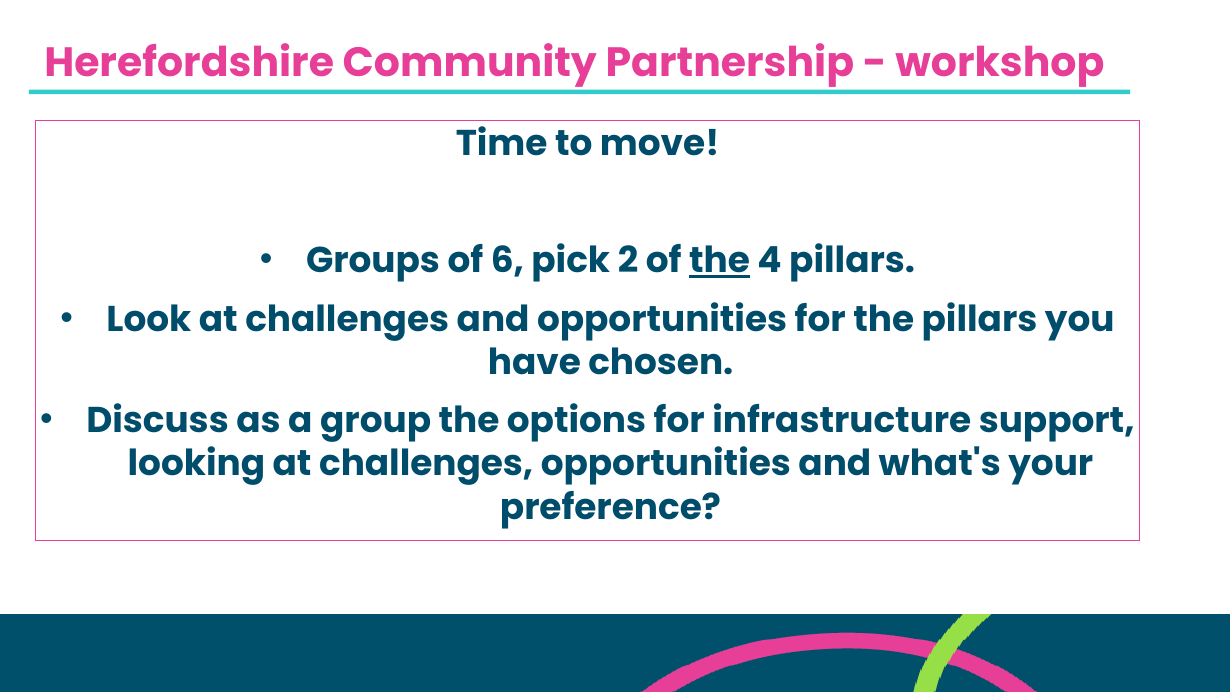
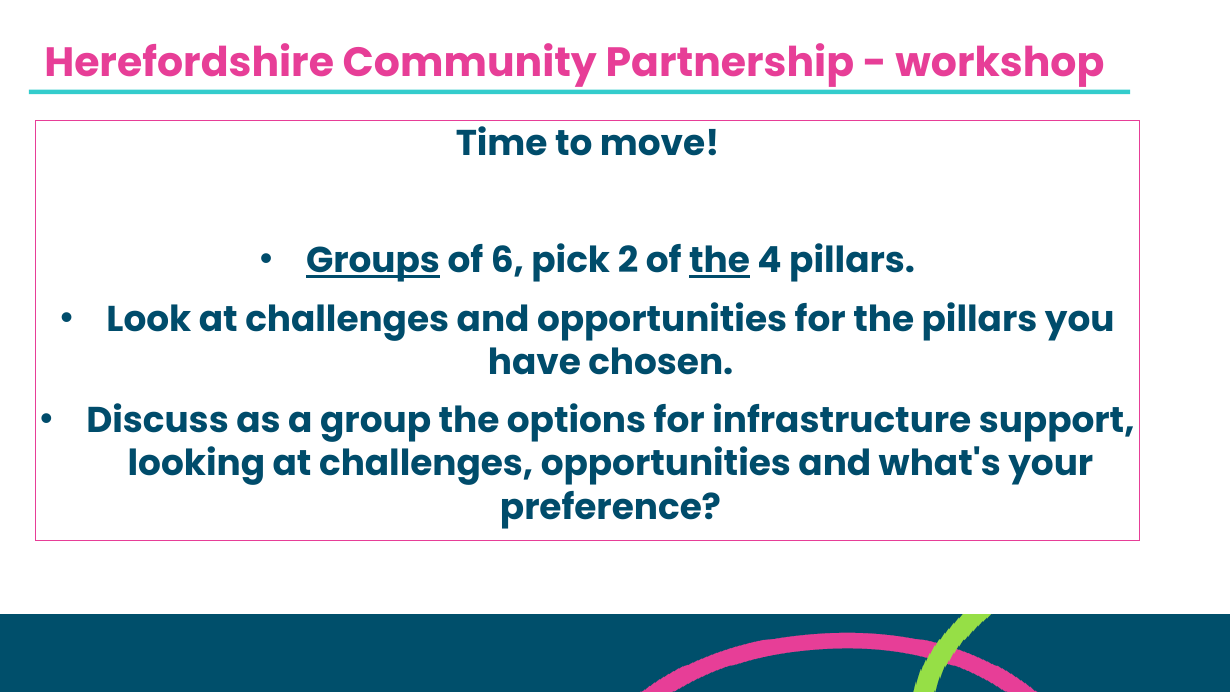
Groups underline: none -> present (373, 261)
